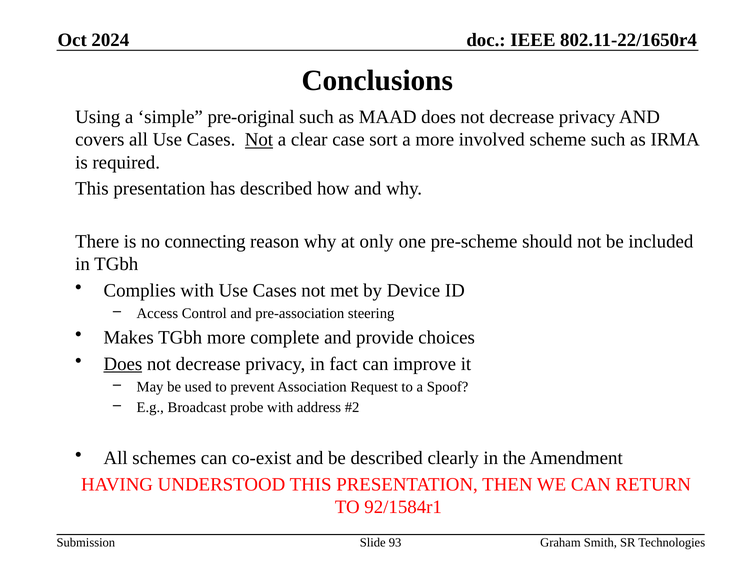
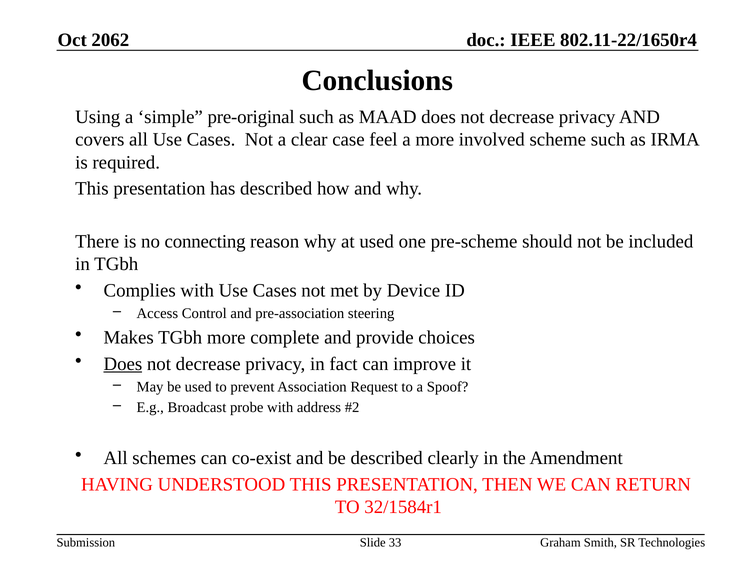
2024: 2024 -> 2062 (110, 40)
Not underline: present -> none (259, 140)
sort: sort -> feel (383, 140)
at only: only -> used (377, 242)
92/1584r1: 92/1584r1 -> 32/1584r1 (403, 507)
93: 93 -> 33 (395, 543)
